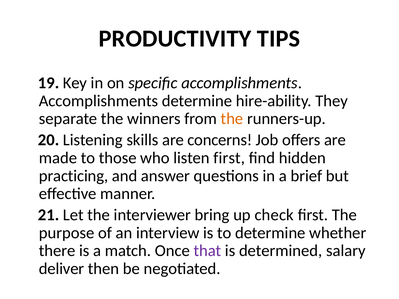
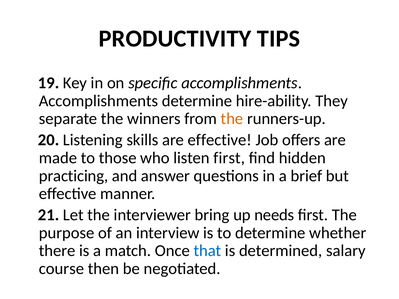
are concerns: concerns -> effective (220, 140)
check: check -> needs (274, 215)
that colour: purple -> blue (207, 251)
deliver: deliver -> course (61, 269)
